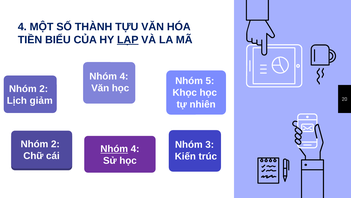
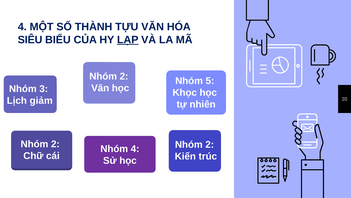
TIỀN: TIỀN -> SIÊU (30, 40)
4: 4 -> 2 (124, 76)
2: 2 -> 3 (44, 89)
3: 3 -> 2 (210, 144)
Nhóm underline: present -> none (114, 149)
